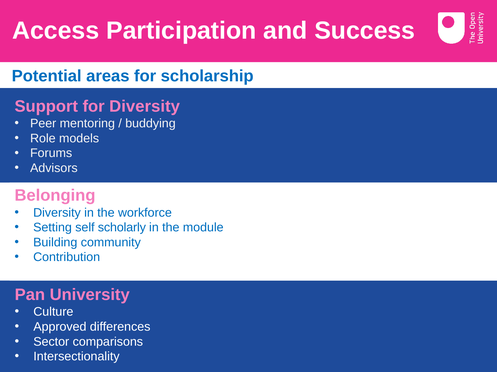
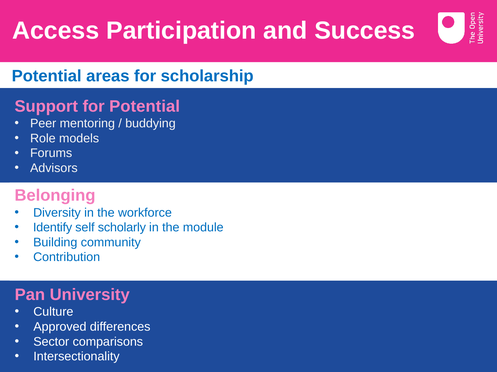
for Diversity: Diversity -> Potential (145, 107)
Setting: Setting -> Identify (53, 228)
